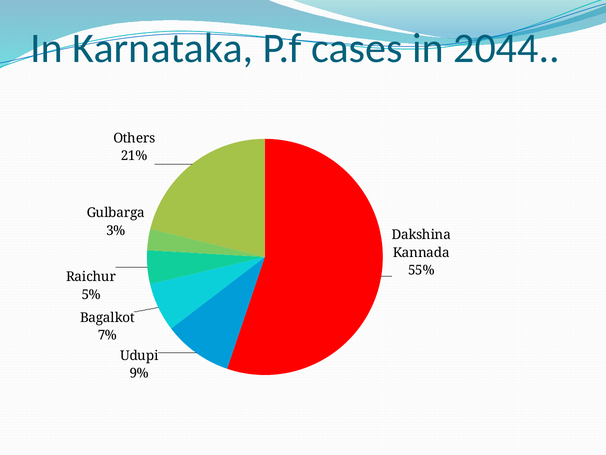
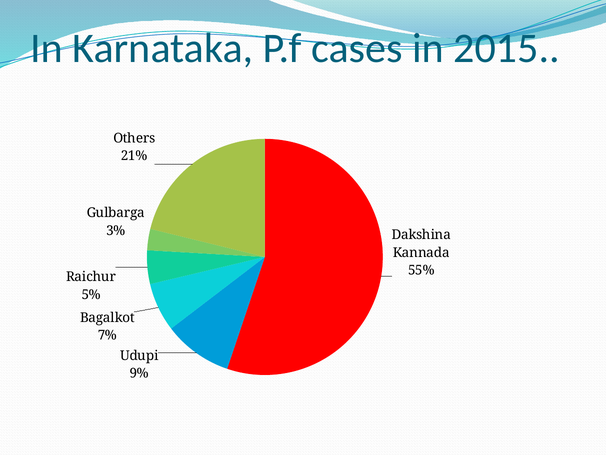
2044: 2044 -> 2015 (507, 48)
